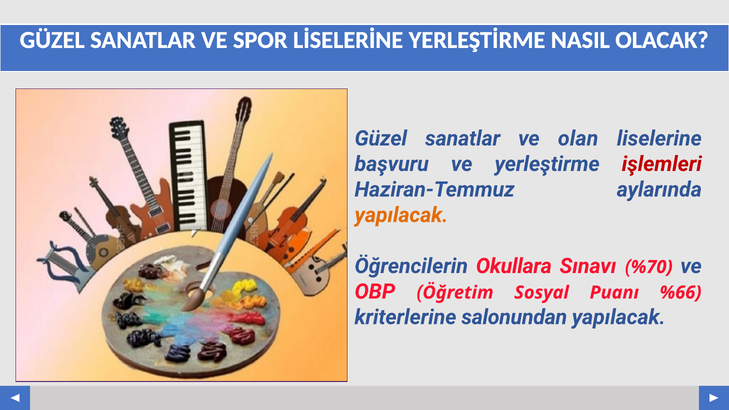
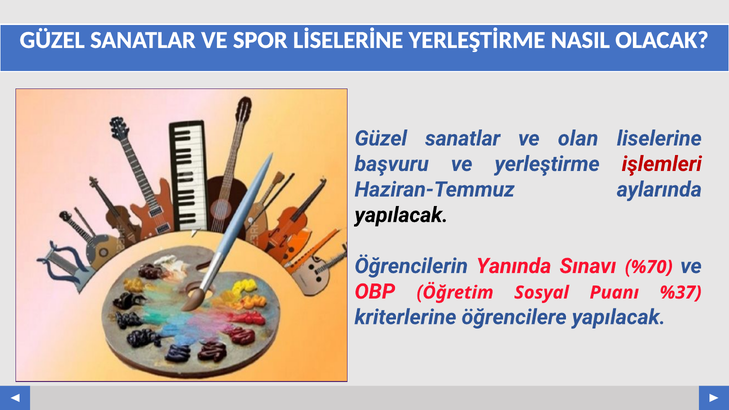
yapılacak colour: orange -> black (401, 215)
Okullara: Okullara -> Yanında (514, 266)
%66: %66 -> %37 (681, 293)
salonundan: salonundan -> öğrencilere (514, 317)
